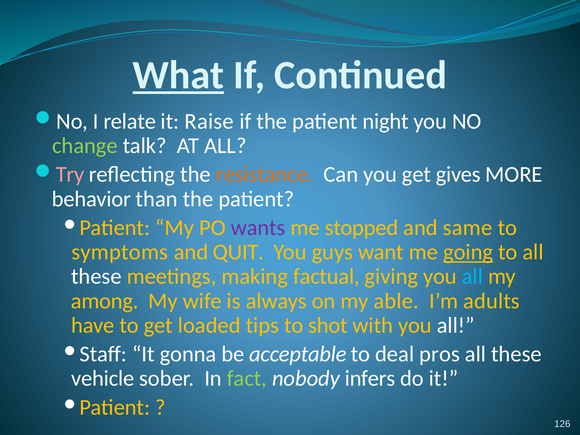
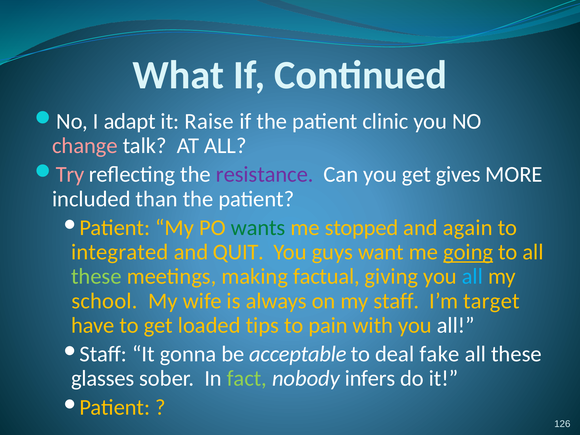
What underline: present -> none (178, 75)
relate: relate -> adapt (130, 121)
night: night -> clinic (385, 121)
change colour: light green -> pink (85, 146)
resistance colour: orange -> purple (265, 175)
behavior: behavior -> included (91, 199)
wants colour: purple -> green (258, 228)
same: same -> again (468, 228)
symptoms: symptoms -> integrated (120, 252)
these colour: white -> light green (96, 277)
among: among -> school (104, 301)
able: able -> staff (396, 301)
adults: adults -> target (491, 301)
shot: shot -> pain (328, 325)
pros: pros -> fake (439, 354)
vehicle: vehicle -> glasses (103, 379)
